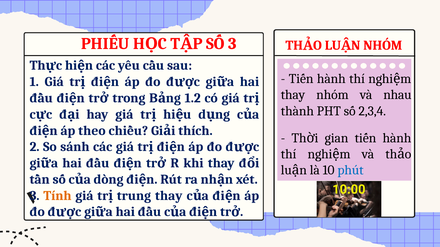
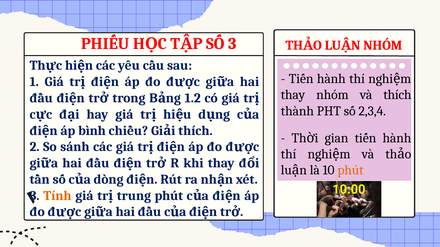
và nhau: nhau -> thích (397, 95)
theo: theo -> bình (92, 131)
phút colour: blue -> orange (351, 171)
trung thay: thay -> phút (169, 196)
